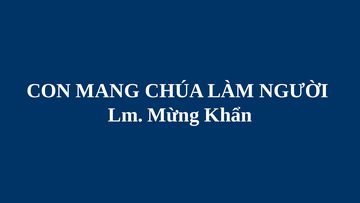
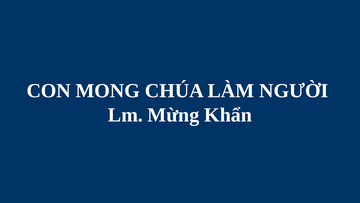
MANG: MANG -> MONG (108, 91)
